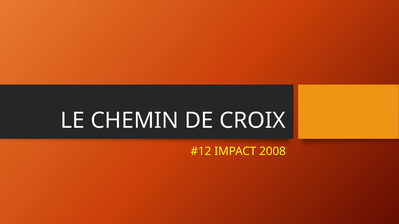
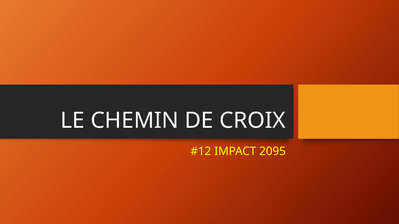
2008: 2008 -> 2095 (273, 151)
